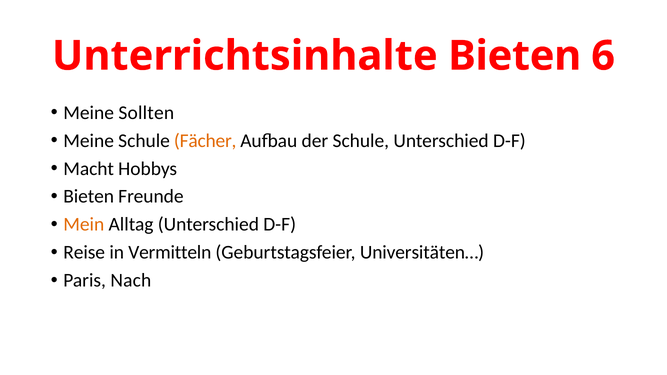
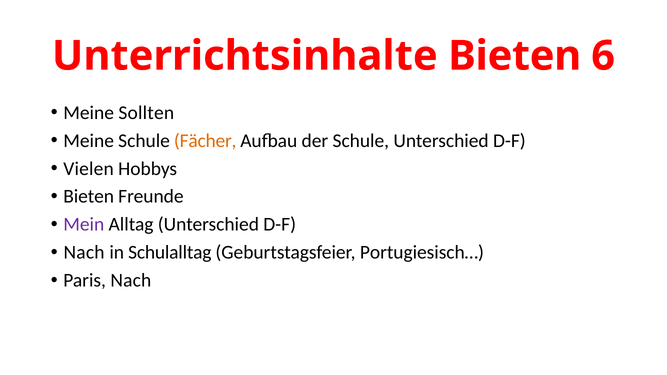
Macht: Macht -> Vielen (89, 169)
Mein colour: orange -> purple (84, 225)
Reise: Reise -> Nach (84, 253)
Vermitteln: Vermitteln -> Schulalltag (170, 253)
Universitäten…: Universitäten… -> Portugiesisch… (422, 253)
